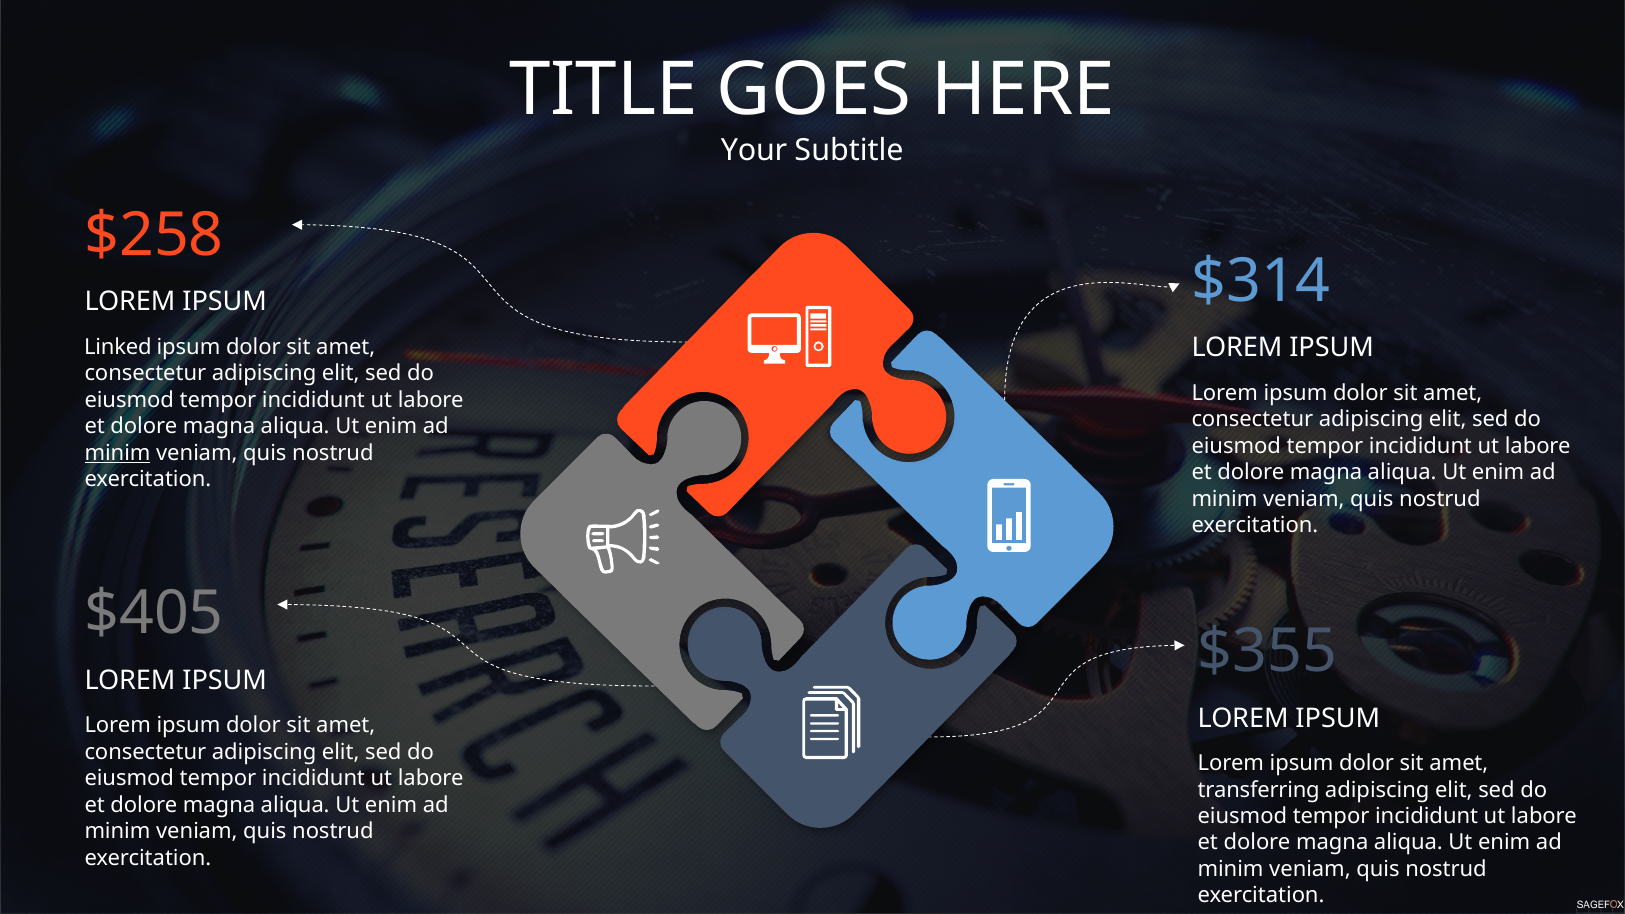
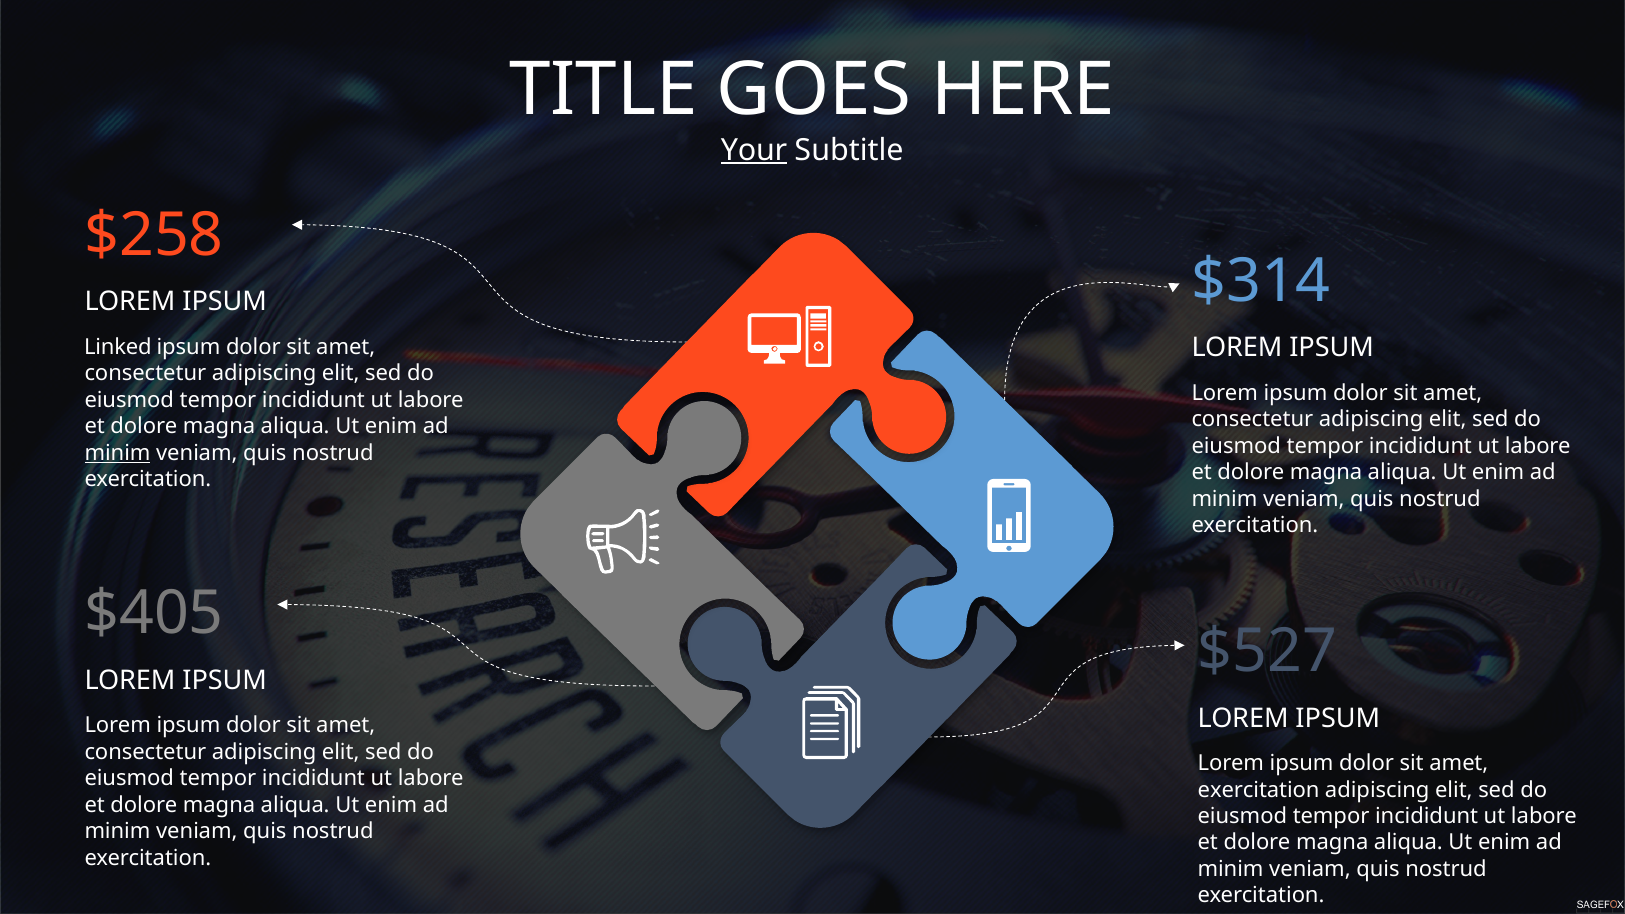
Your underline: none -> present (754, 150)
$355: $355 -> $527 (1267, 651)
transferring: transferring -> exercitation (1259, 790)
